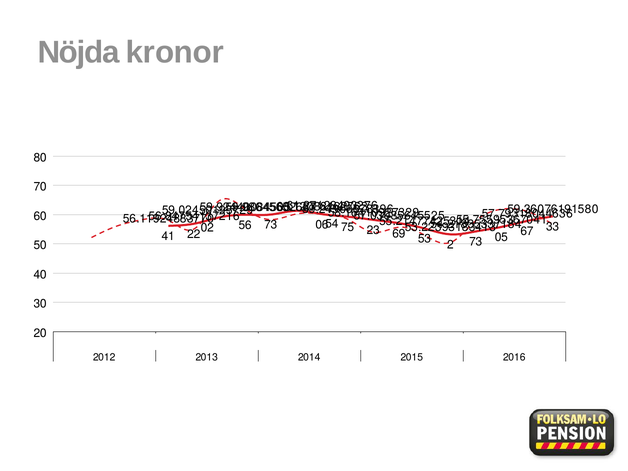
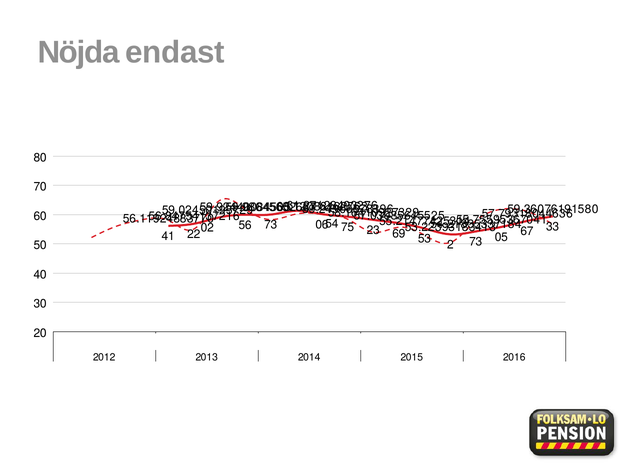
kronor: kronor -> endast (175, 53)
